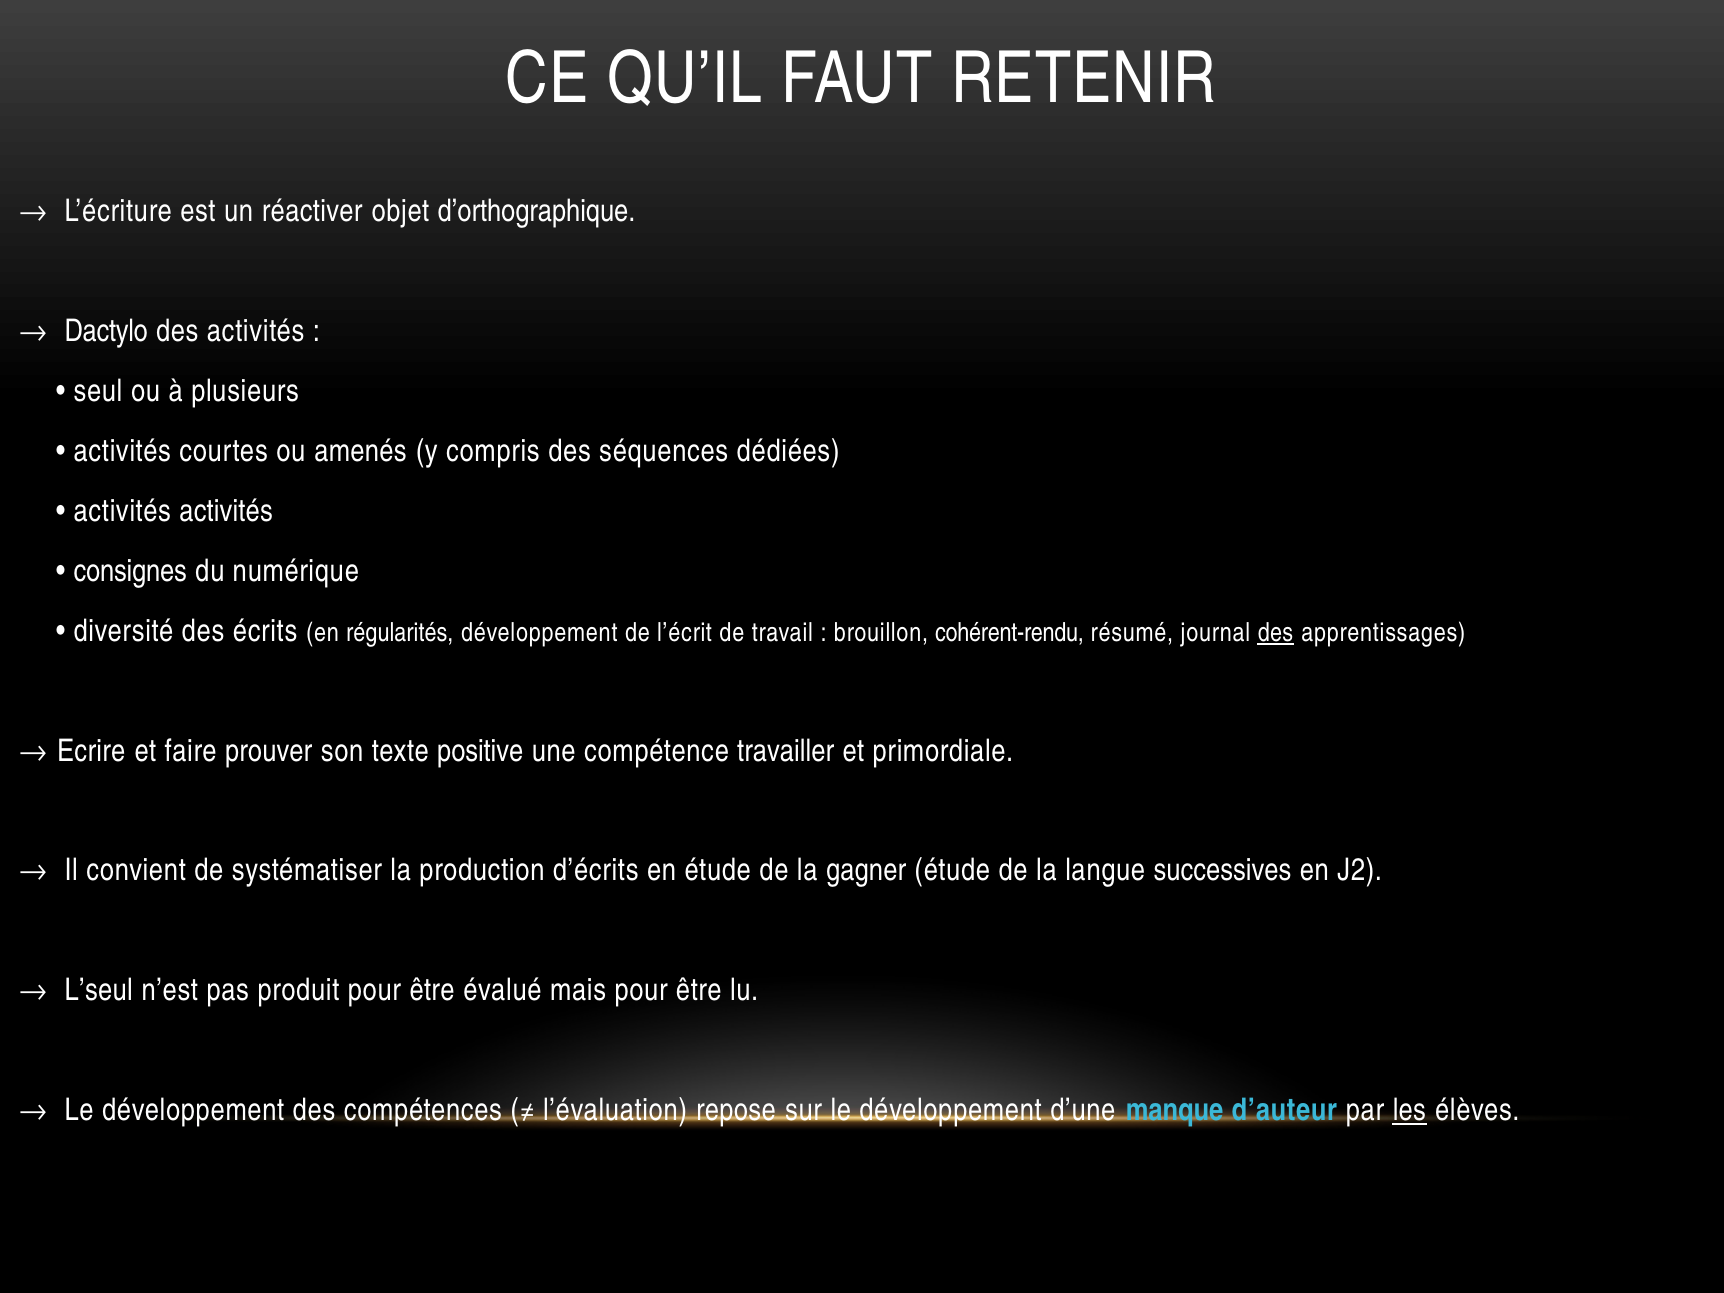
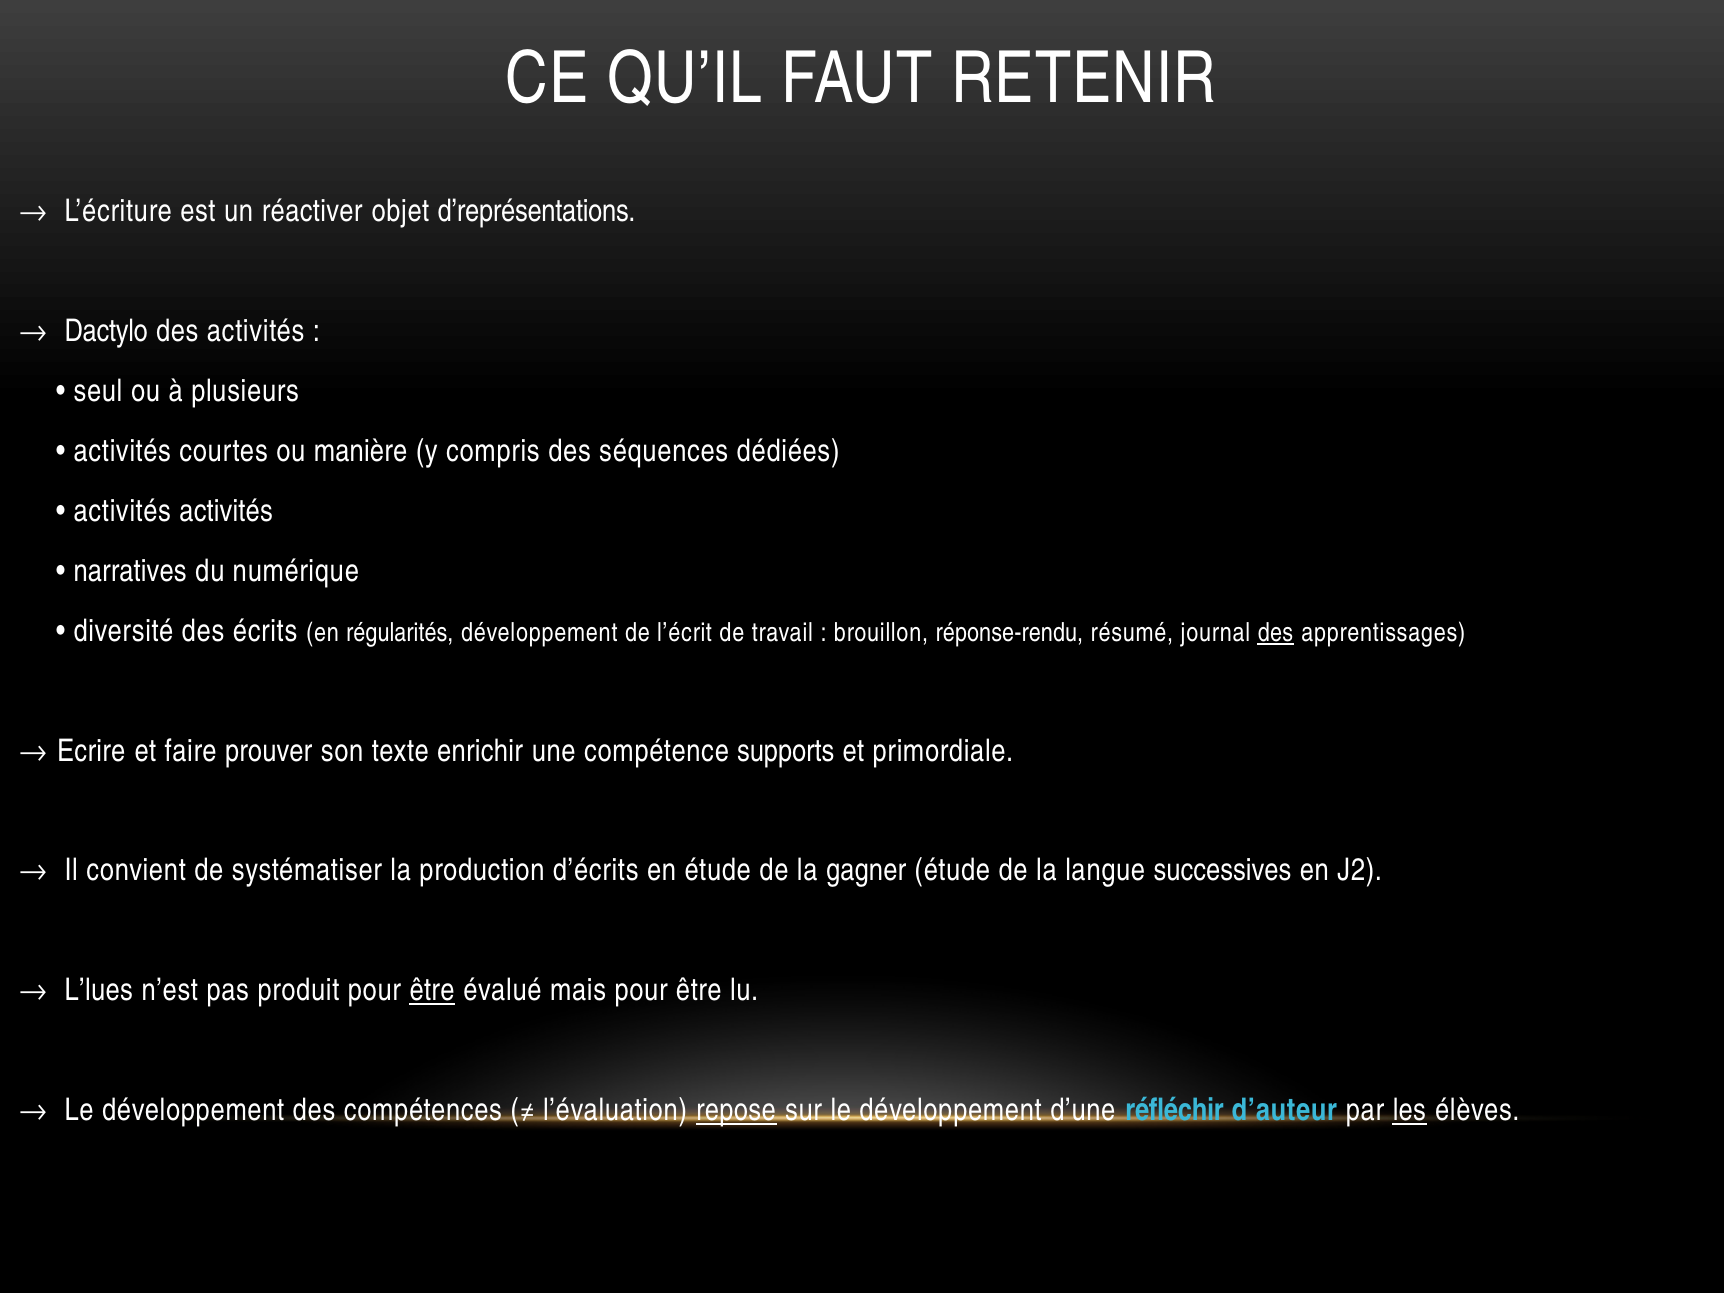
d’orthographique: d’orthographique -> d’représentations (537, 211)
amenés: amenés -> manière (361, 451)
consignes: consignes -> narratives (130, 571)
cohérent-rendu: cohérent-rendu -> réponse-rendu (1009, 632)
positive: positive -> enrichir (480, 751)
travailler: travailler -> supports (786, 751)
L’seul: L’seul -> L’lues (99, 990)
être underline: none -> present (432, 990)
repose underline: none -> present (736, 1110)
manque: manque -> réfléchir (1175, 1110)
